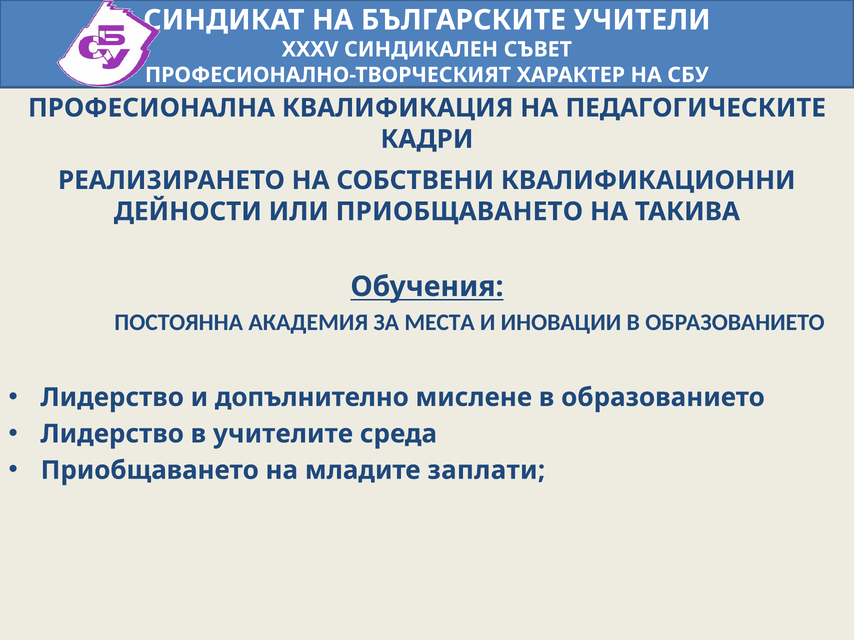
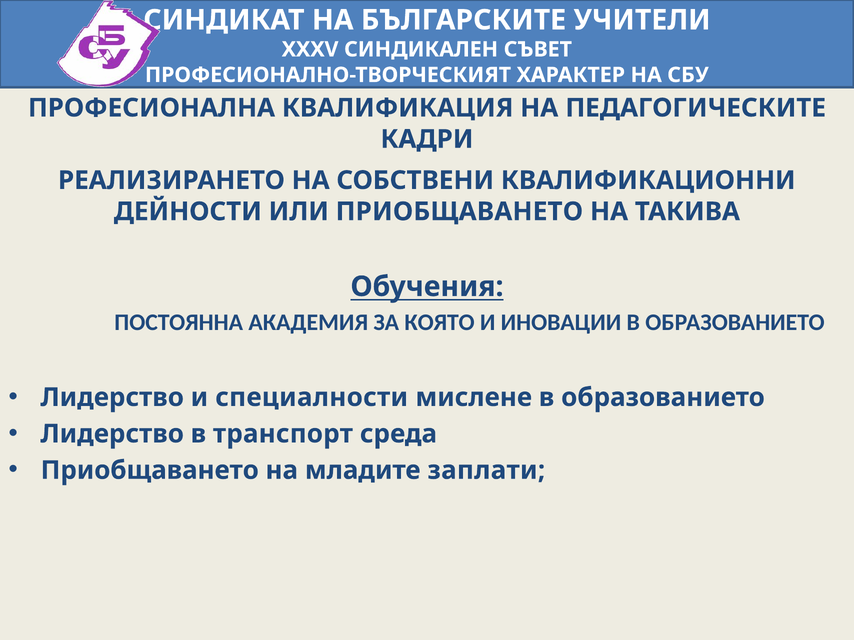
МЕСТА: МЕСТА -> КОЯТО (440, 323)
допълнително: допълнително -> специалности (312, 398)
учителите: учителите -> транспорт (283, 434)
